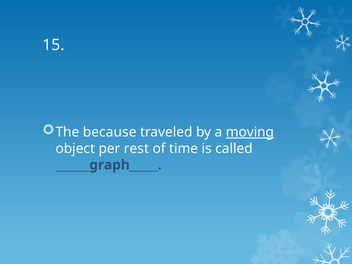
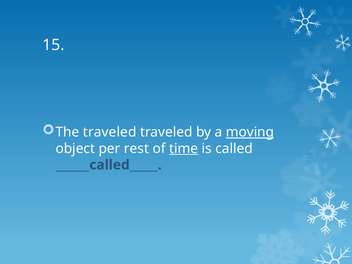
The because: because -> traveled (110, 132)
time underline: none -> present (184, 148)
______graph_____: ______graph_____ -> ______called_____ (109, 165)
